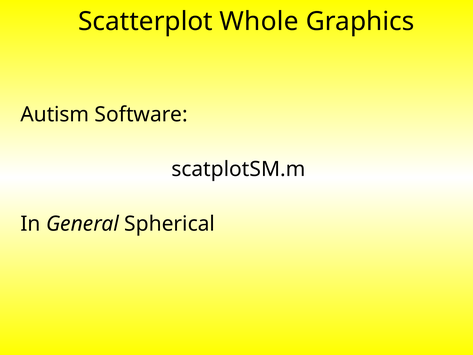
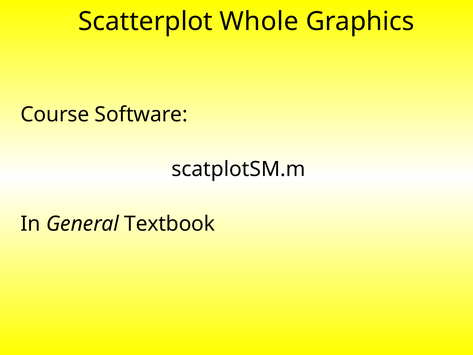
Autism: Autism -> Course (55, 114)
Spherical: Spherical -> Textbook (170, 224)
